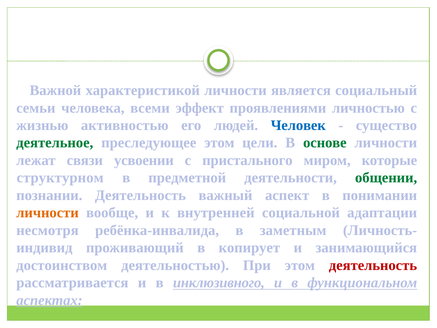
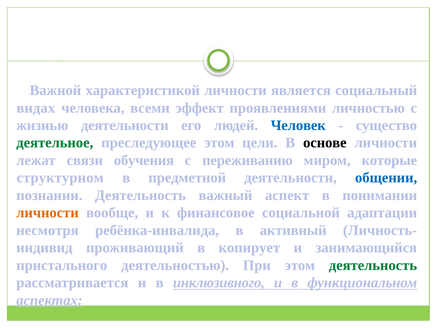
семьи: семьи -> видах (36, 108)
жизнью активностью: активностью -> деятельности (125, 125)
основе colour: green -> black (325, 143)
усвоении: усвоении -> обучения (144, 160)
пристального: пристального -> переживанию (247, 160)
общении colour: green -> blue (386, 178)
внутренней: внутренней -> финансовое (216, 213)
заметным: заметным -> активный (293, 230)
достоинством: достоинством -> пристального (62, 265)
деятельность colour: red -> green (373, 265)
